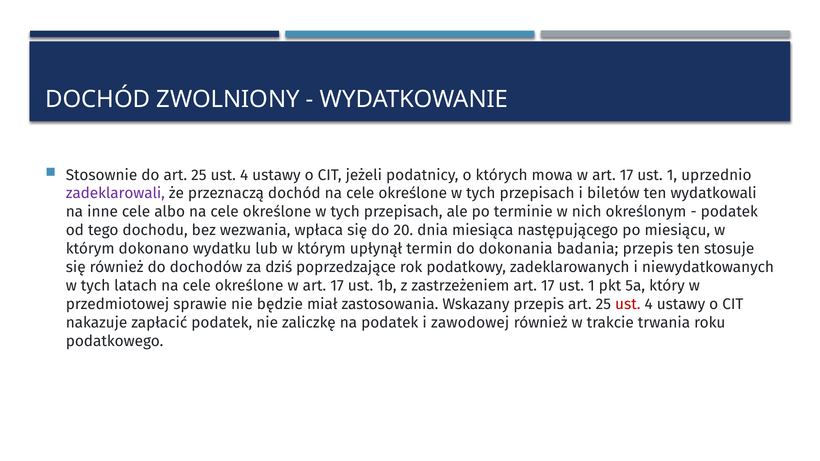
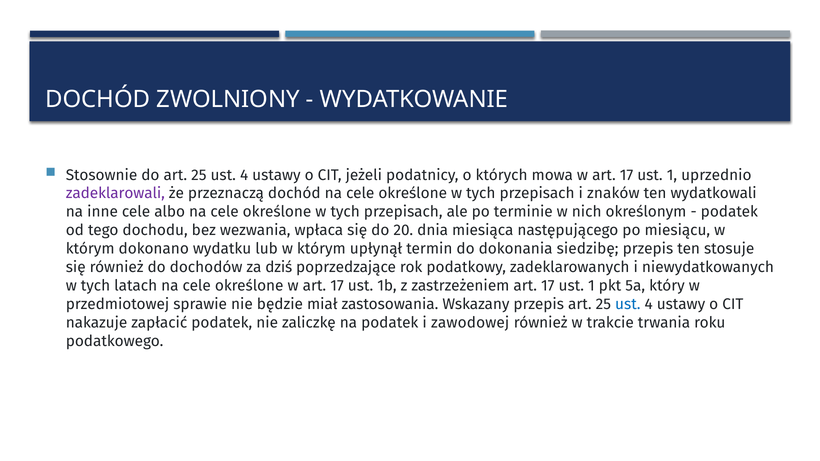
biletów: biletów -> znaków (613, 194)
badania: badania -> siedzibę (588, 249)
ust colour: red -> blue (628, 304)
